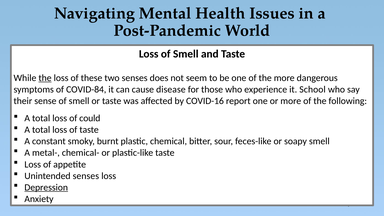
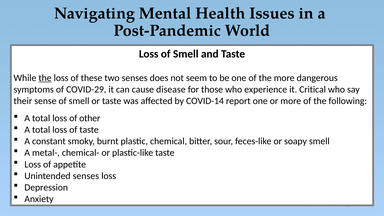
COVID-84: COVID-84 -> COVID-29 (86, 89)
School: School -> Critical (313, 89)
COVID-16: COVID-16 -> COVID-14 (205, 101)
could: could -> other (90, 118)
Depression underline: present -> none (46, 187)
